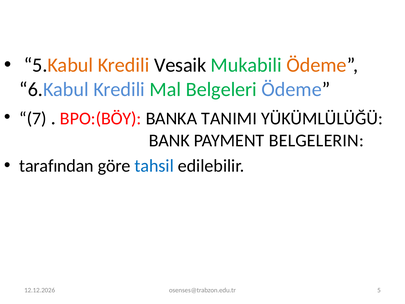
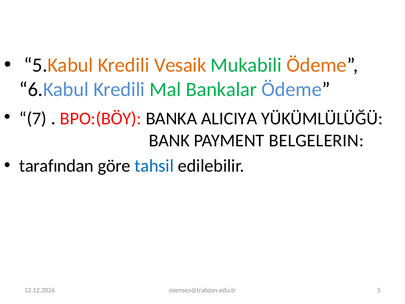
Vesaik colour: black -> orange (180, 65)
Belgeleri: Belgeleri -> Bankalar (221, 89)
TANIMI: TANIMI -> ALICIYA (229, 118)
